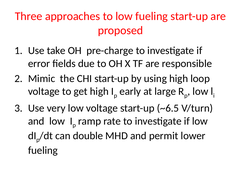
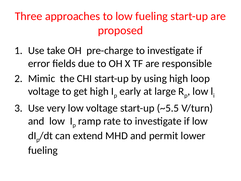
~6.5: ~6.5 -> ~5.5 (168, 108)
double: double -> extend (88, 136)
